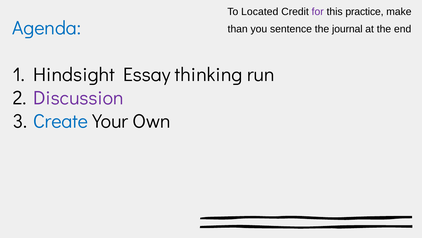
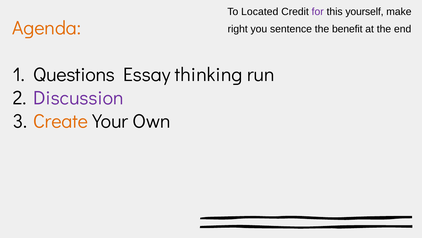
practice: practice -> yourself (364, 12)
Agenda colour: blue -> orange (47, 28)
than: than -> right (238, 29)
journal: journal -> benefit (347, 29)
Hindsight: Hindsight -> Questions (74, 75)
Create colour: blue -> orange (61, 121)
